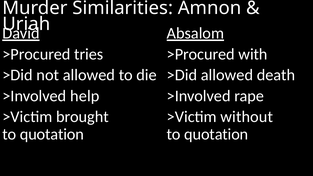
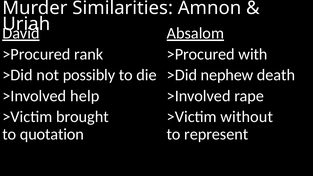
tries: tries -> rank (89, 54)
not allowed: allowed -> possibly (89, 75)
>Did allowed: allowed -> nephew (227, 75)
quotation: quotation -> represent (216, 134)
